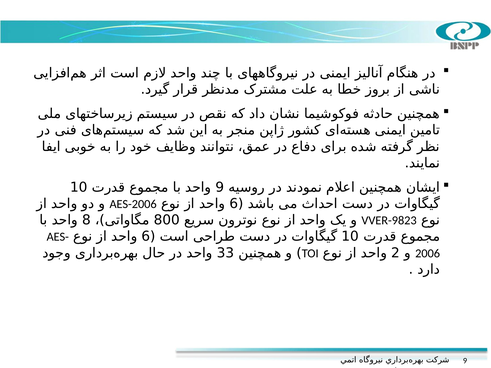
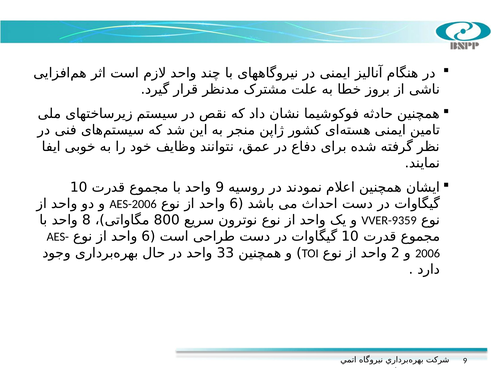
VVER-9823: VVER-9823 -> VVER-9359 (389, 221)
